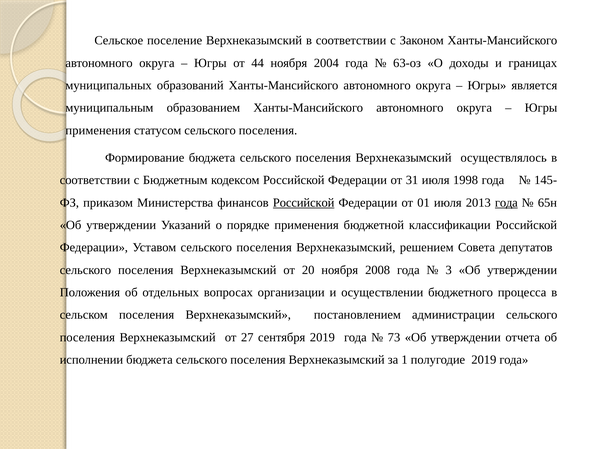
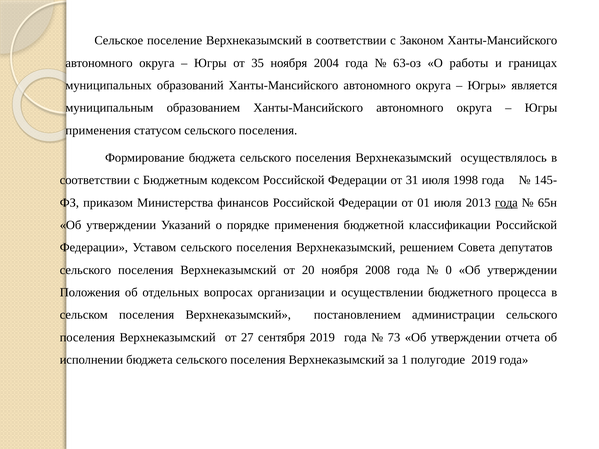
44: 44 -> 35 (258, 63)
доходы: доходы -> работы (469, 63)
Российской underline: present -> none (304, 203)
3: 3 -> 0 (449, 270)
